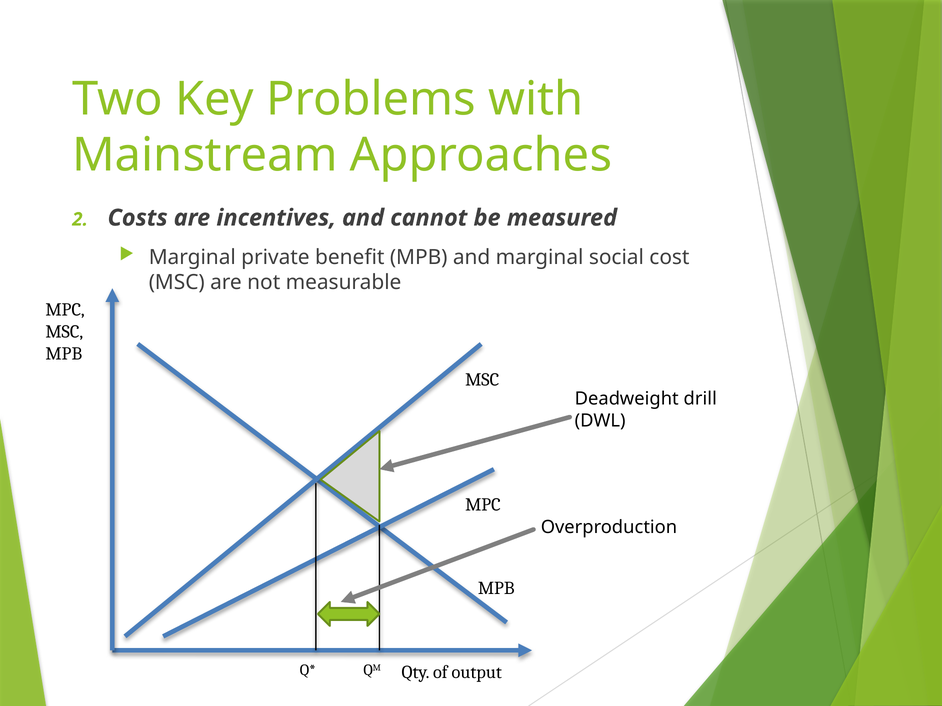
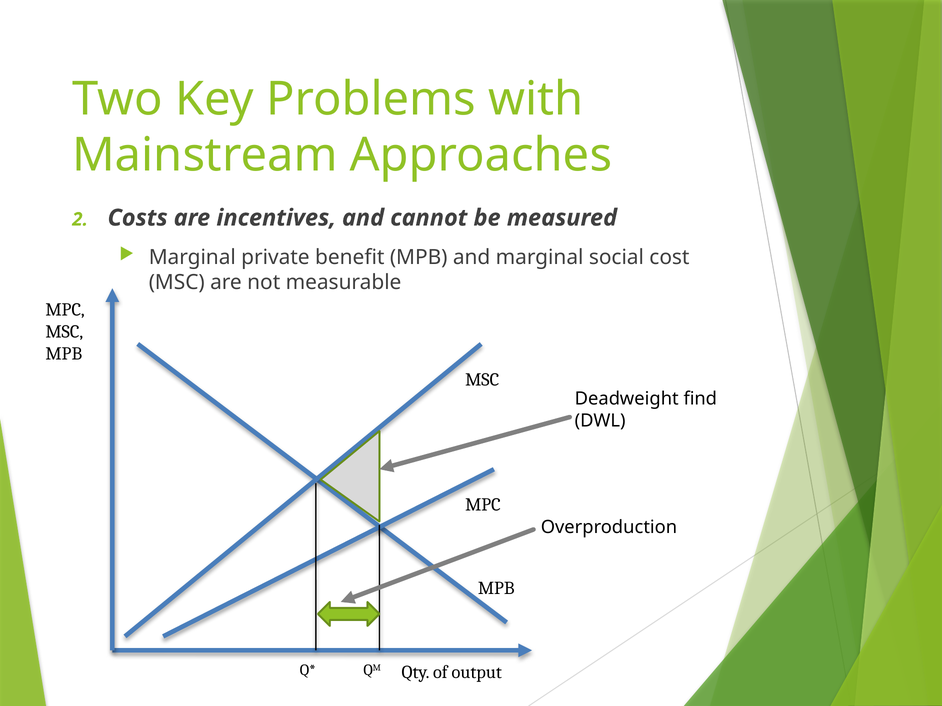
drill: drill -> find (700, 399)
